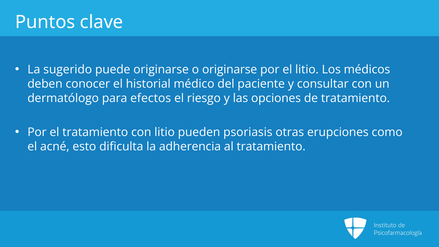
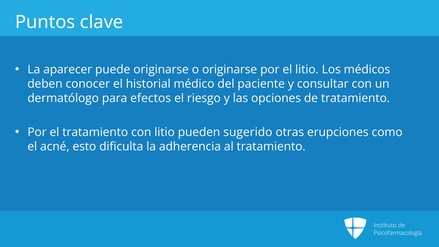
sugerido: sugerido -> aparecer (68, 70)
psoriasis: psoriasis -> sugerido (248, 132)
